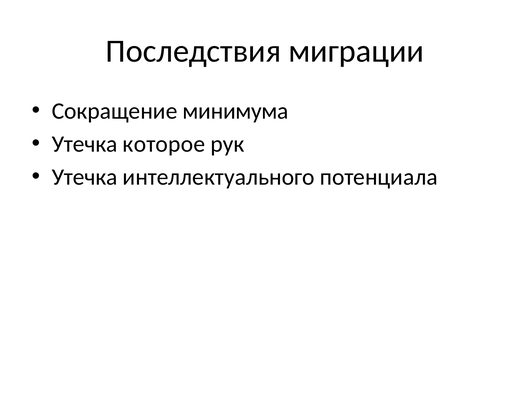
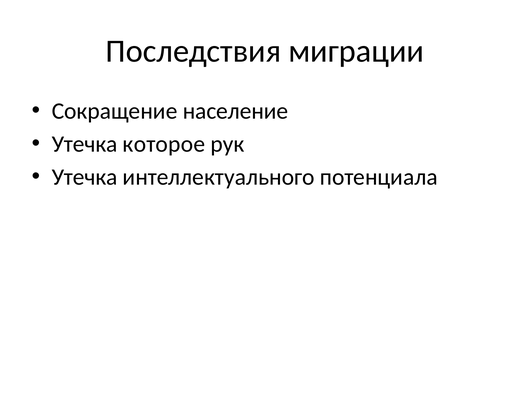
минимума: минимума -> население (235, 111)
